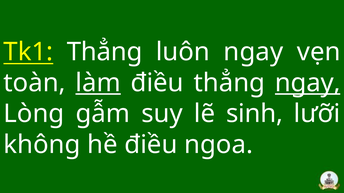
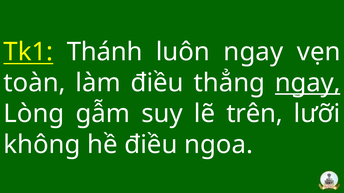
Tk1 Thẳng: Thẳng -> Thánh (105, 52)
làm underline: present -> none (98, 83)
sinh: sinh -> trên (255, 114)
